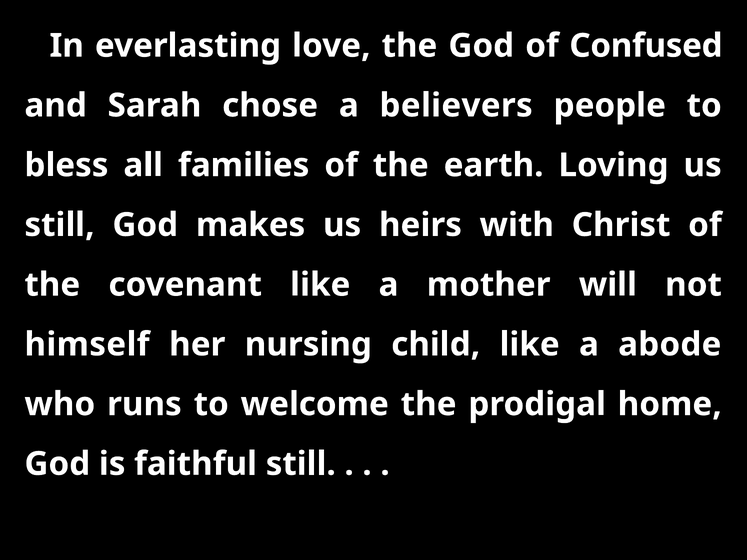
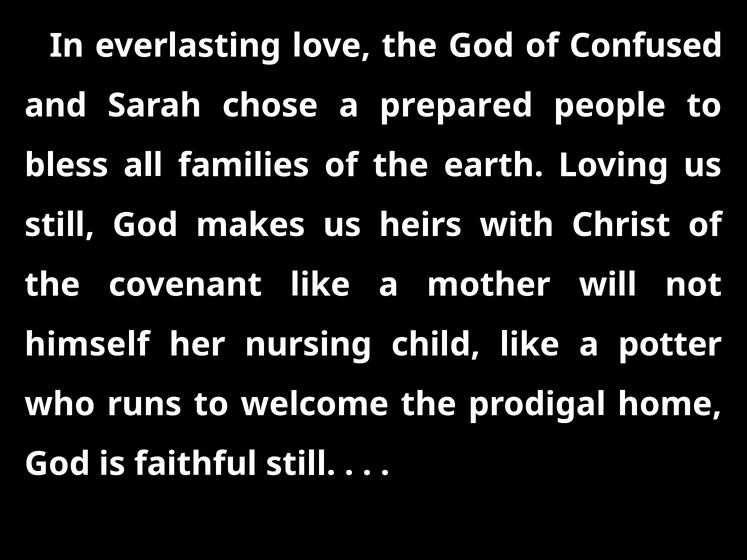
believers: believers -> prepared (456, 106)
abode: abode -> potter (670, 345)
